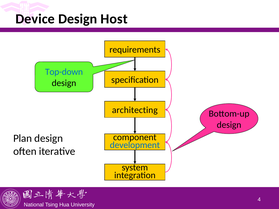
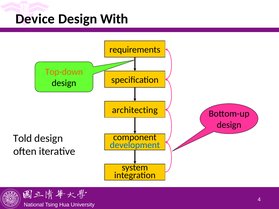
Host: Host -> With (114, 19)
Top-down colour: blue -> orange (64, 72)
Plan: Plan -> Told (23, 138)
